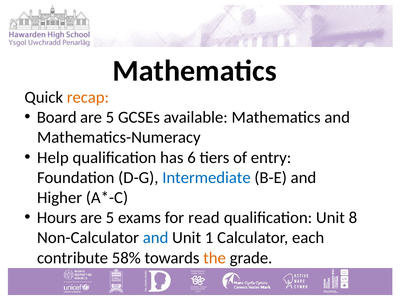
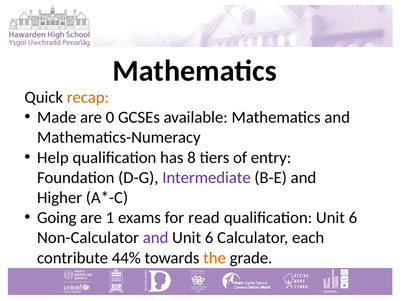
Board: Board -> Made (57, 118)
5: 5 -> 0 (110, 118)
6: 6 -> 8 (192, 158)
Intermediate colour: blue -> purple (206, 178)
Hours: Hours -> Going (57, 218)
5: 5 -> 1 (110, 218)
qualification Unit 8: 8 -> 6 (353, 218)
and colour: blue -> purple (156, 238)
1: 1 -> 6 (209, 238)
58%: 58% -> 44% (126, 258)
